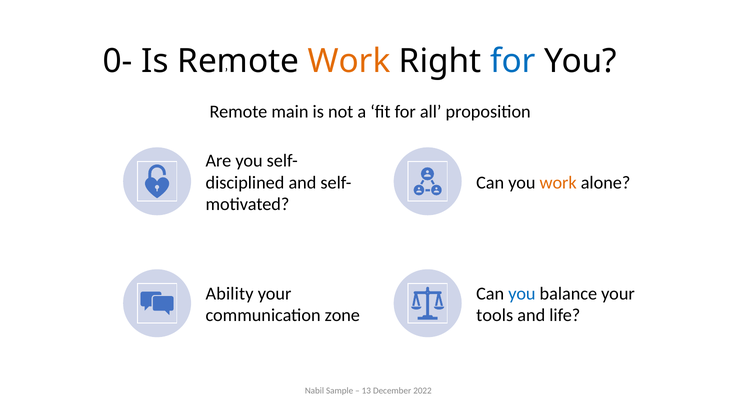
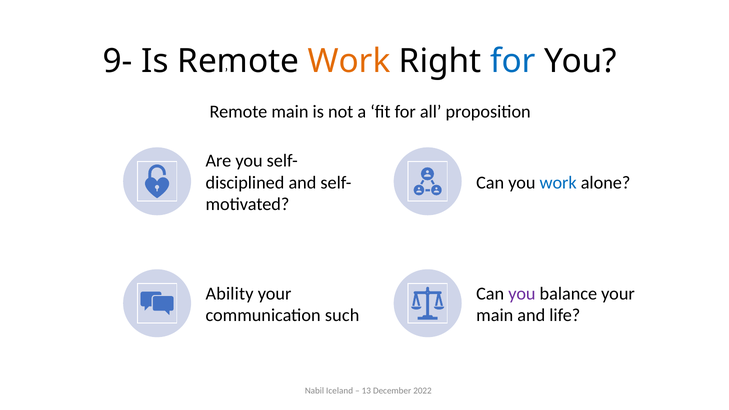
0-: 0- -> 9- (118, 61)
work colour: orange -> blue (558, 183)
you colour: blue -> purple (522, 294)
zone: zone -> such (342, 315)
tools: tools -> main (495, 315)
Sample: Sample -> Iceland (340, 391)
